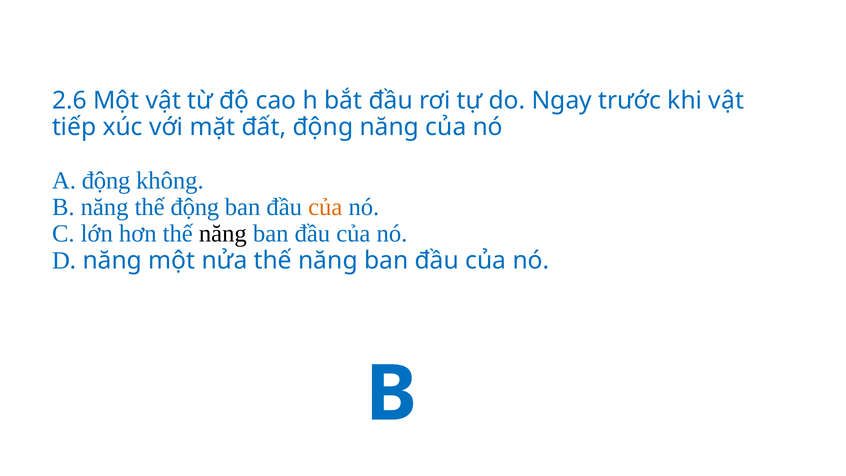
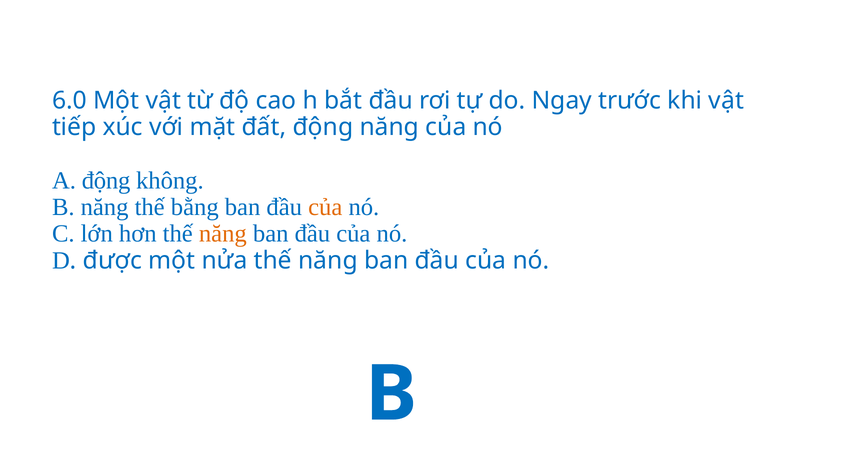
2.6: 2.6 -> 6.0 (69, 100)
thế động: động -> bằng (195, 207)
năng colour: black -> orange (223, 234)
năng: năng -> được (112, 260)
